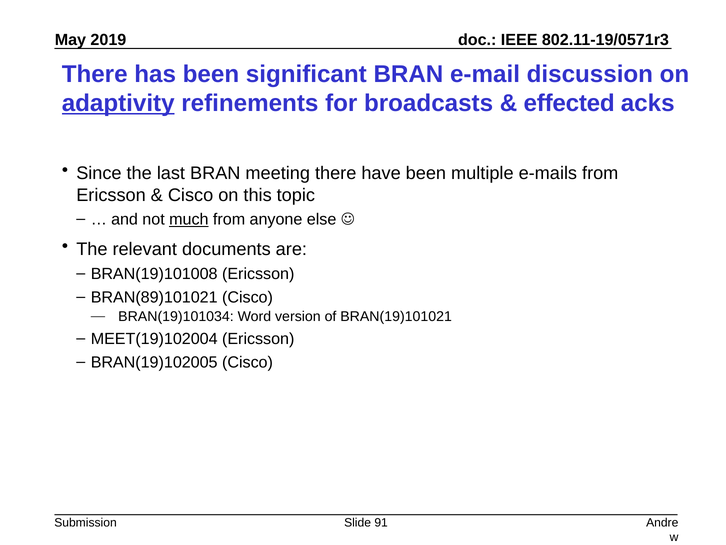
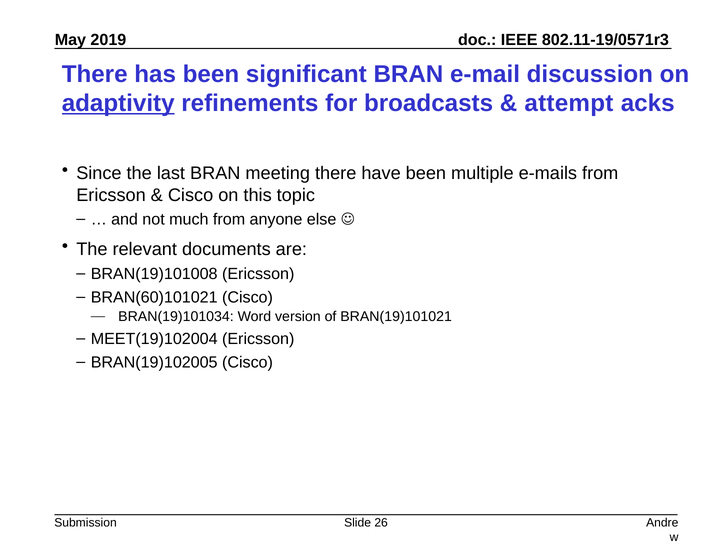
effected: effected -> attempt (569, 103)
much underline: present -> none (189, 219)
BRAN(89)101021: BRAN(89)101021 -> BRAN(60)101021 (154, 297)
91: 91 -> 26 (381, 522)
